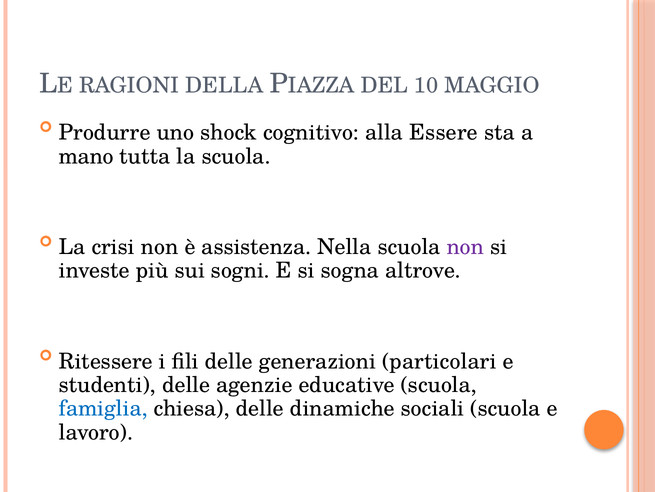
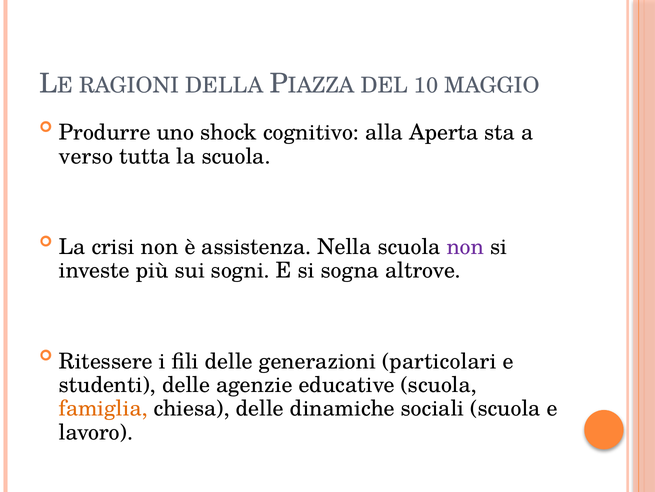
Essere: Essere -> Aperta (444, 132)
mano: mano -> verso (86, 156)
famiglia colour: blue -> orange (103, 408)
